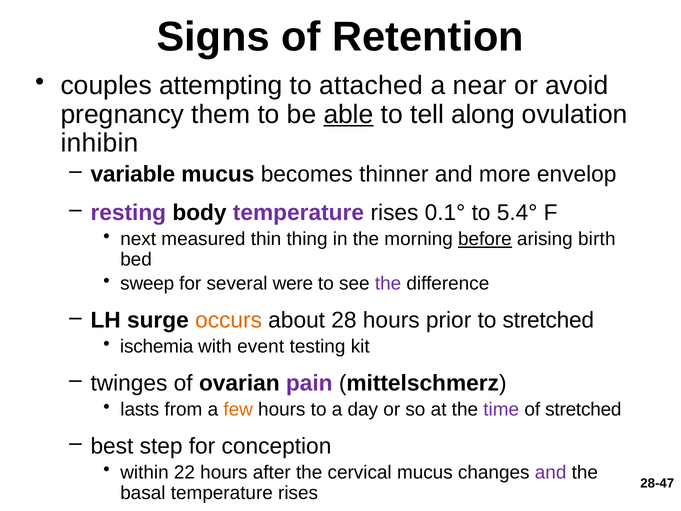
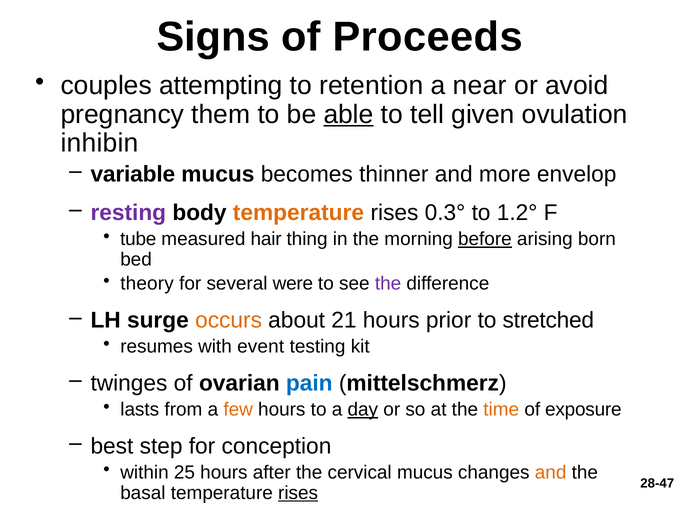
Retention: Retention -> Proceeds (428, 37)
attached: attached -> retention (371, 86)
along: along -> given (483, 114)
temperature colour: purple -> orange (298, 213)
0.1°: 0.1° -> 0.3° (445, 213)
5.4°: 5.4° -> 1.2° (517, 213)
next: next -> tube (138, 239)
thin: thin -> hair (266, 239)
birth: birth -> born (597, 239)
sweep: sweep -> theory (147, 284)
28: 28 -> 21 (344, 320)
ischemia: ischemia -> resumes (157, 346)
pain colour: purple -> blue (309, 383)
day underline: none -> present (363, 409)
time colour: purple -> orange (501, 409)
of stretched: stretched -> exposure (583, 409)
22: 22 -> 25 (184, 472)
and colour: purple -> orange (551, 472)
rises underline: none -> present (298, 493)
